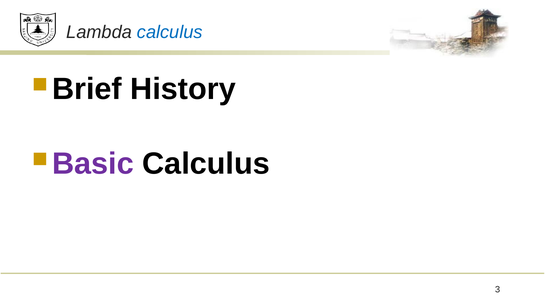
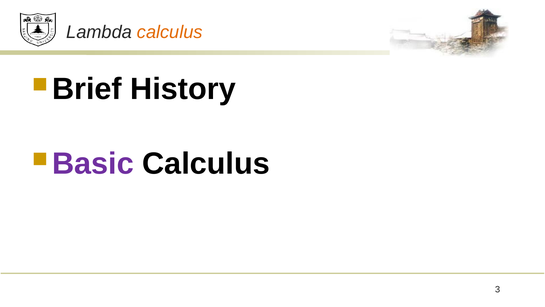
calculus colour: blue -> orange (170, 32)
